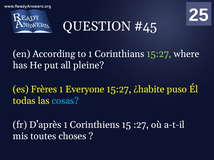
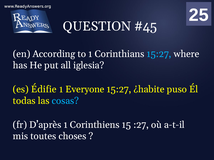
15:27 colour: light green -> light blue (159, 54)
pleine: pleine -> iglesia (89, 66)
Frères: Frères -> Édifie (44, 90)
